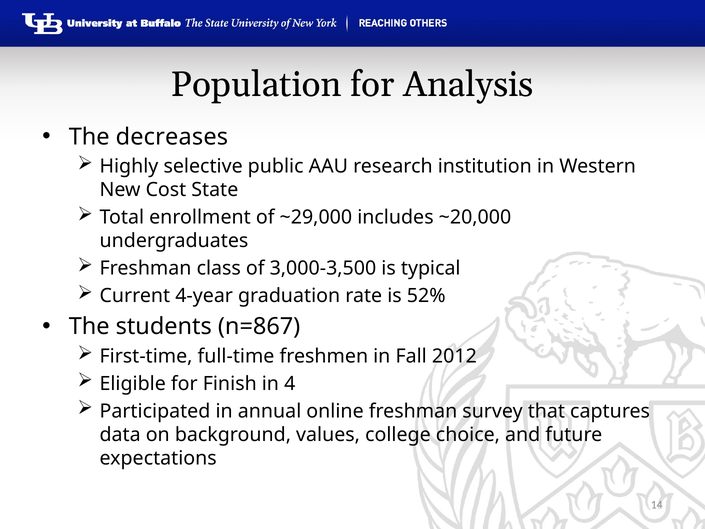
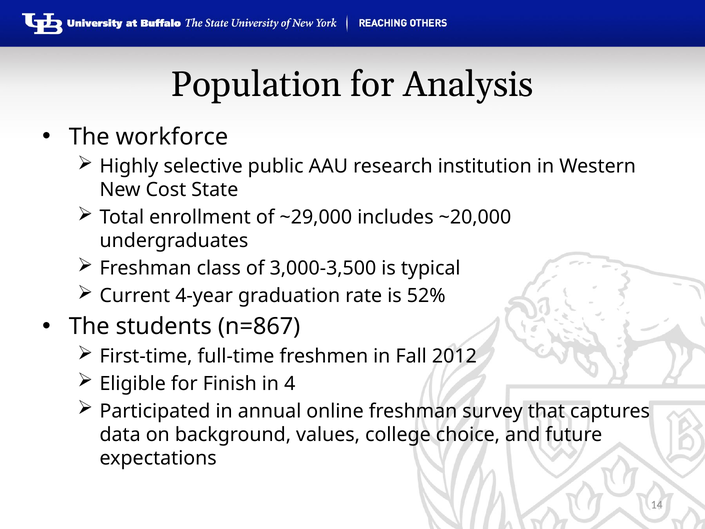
decreases: decreases -> workforce (172, 137)
